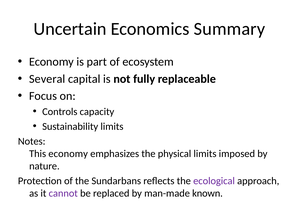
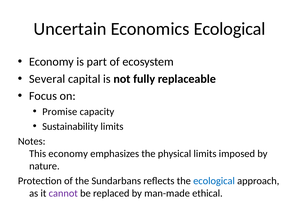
Economics Summary: Summary -> Ecological (230, 29)
Controls: Controls -> Promise (60, 112)
ecological colour: purple -> blue (214, 181)
known: known -> ethical (207, 194)
